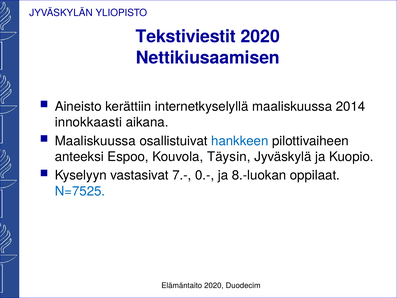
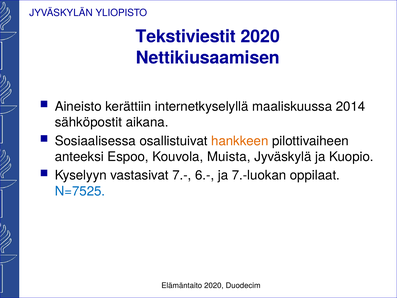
innokkaasti: innokkaasti -> sähköpostit (88, 122)
Maaliskuussa: Maaliskuussa -> Sosiaalisessa (95, 141)
hankkeen colour: blue -> orange (240, 141)
Täysin: Täysin -> Muista (229, 157)
0.-: 0.- -> 6.- (205, 175)
8.-luokan: 8.-luokan -> 7.-luokan (259, 175)
